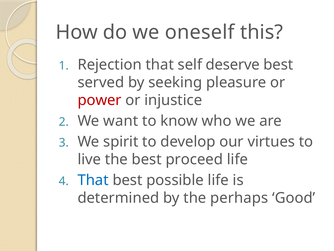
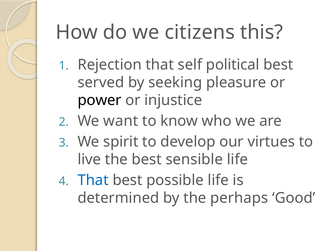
oneself: oneself -> citizens (200, 32)
deserve: deserve -> political (233, 64)
power colour: red -> black (100, 100)
proceed: proceed -> sensible (194, 159)
